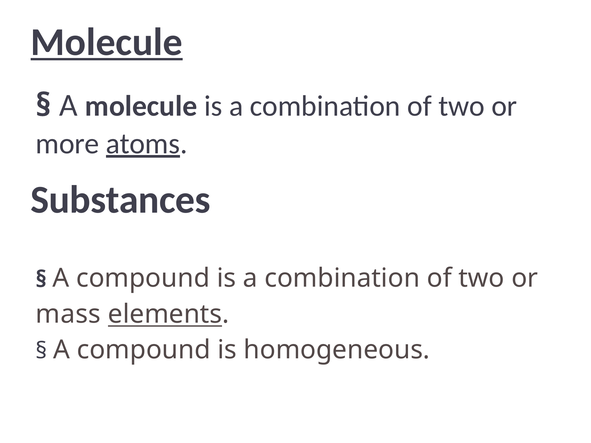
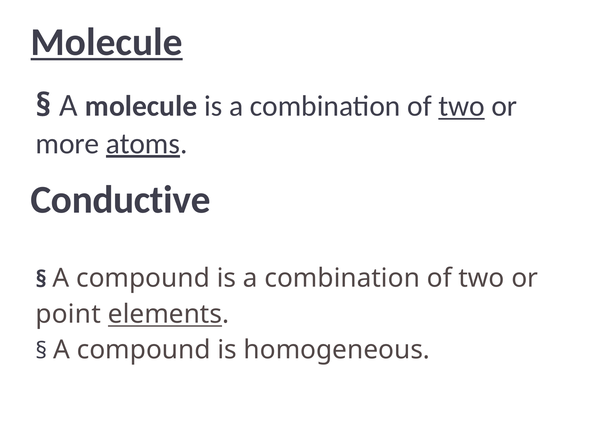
two underline: none -> present (462, 106)
Substances: Substances -> Conductive (121, 200)
mass: mass -> point (68, 314)
